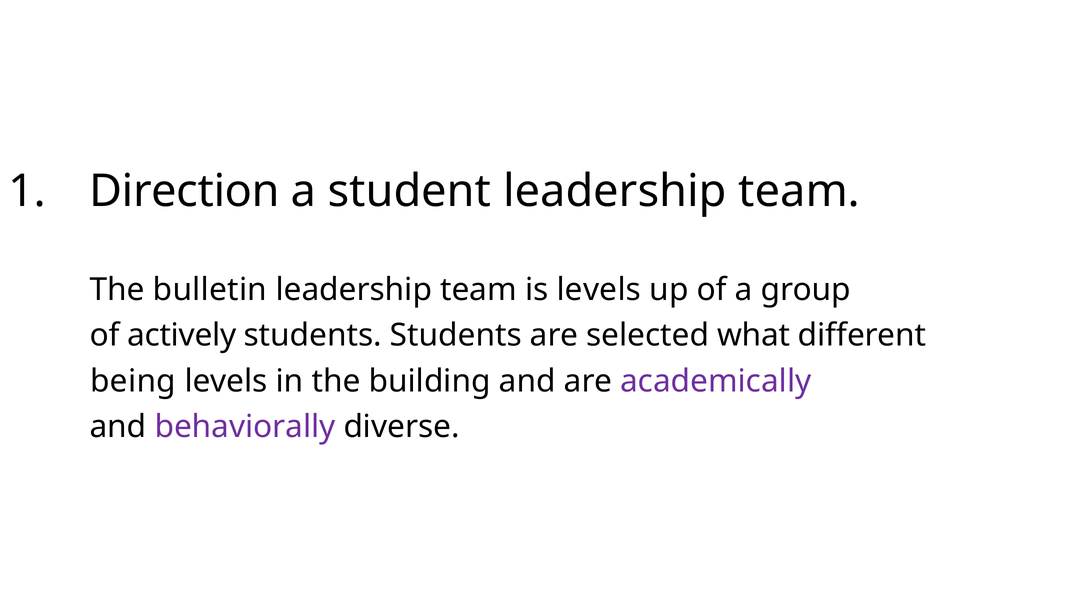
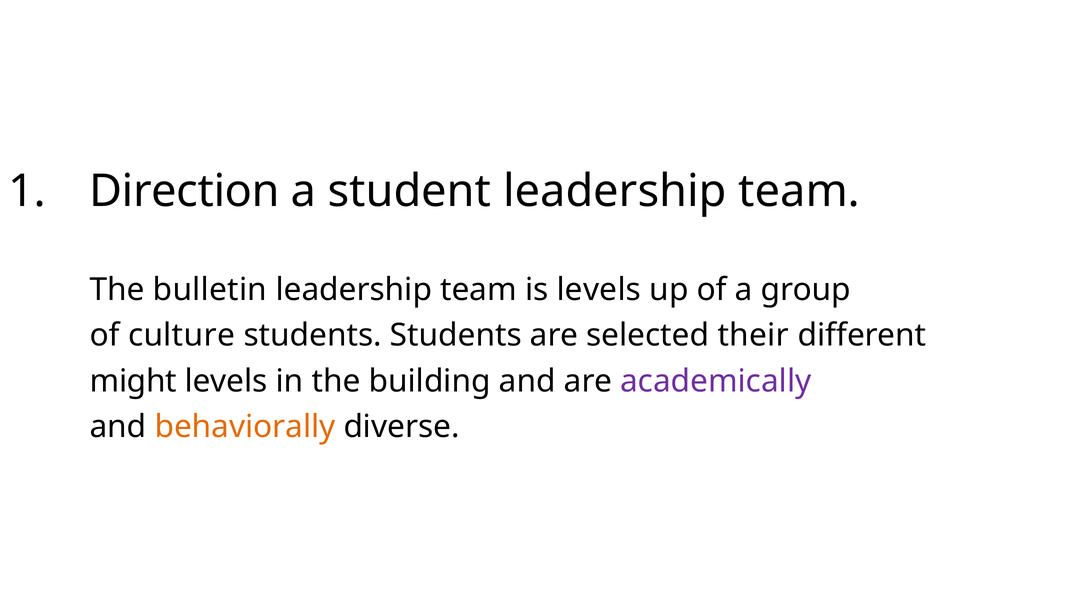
actively: actively -> culture (181, 335)
what: what -> their (753, 335)
being: being -> might (133, 381)
behaviorally colour: purple -> orange (245, 426)
